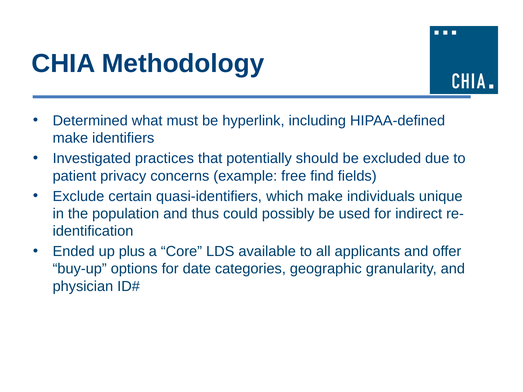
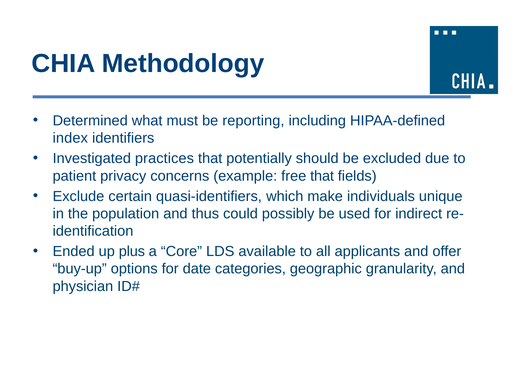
hyperlink: hyperlink -> reporting (253, 121)
make: make -> index (70, 138)
free find: find -> that (322, 176)
